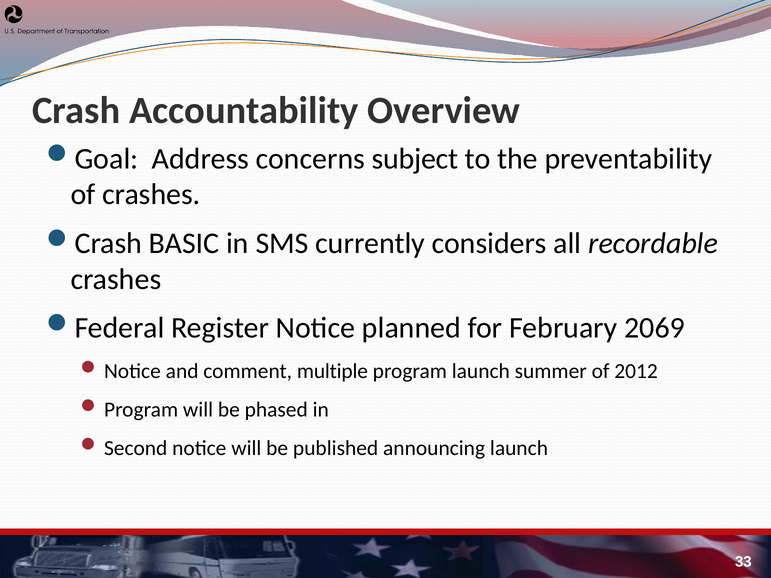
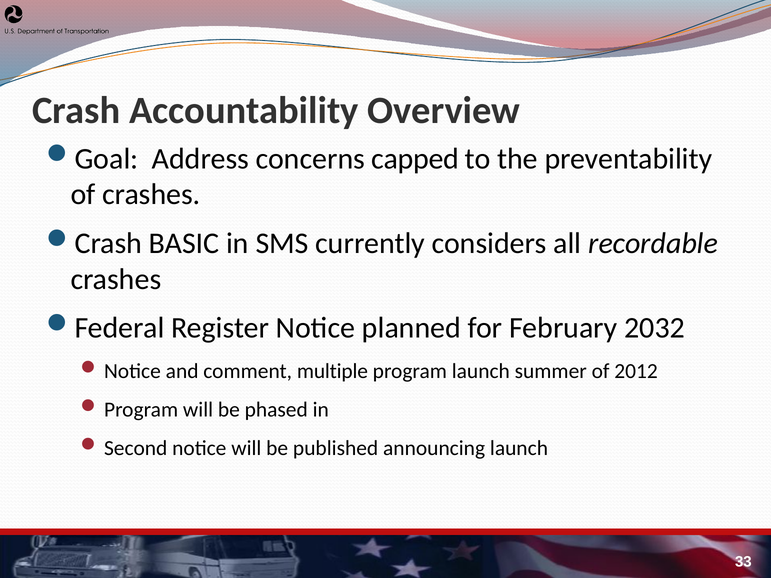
subject: subject -> capped (415, 159)
2069: 2069 -> 2032 (655, 328)
